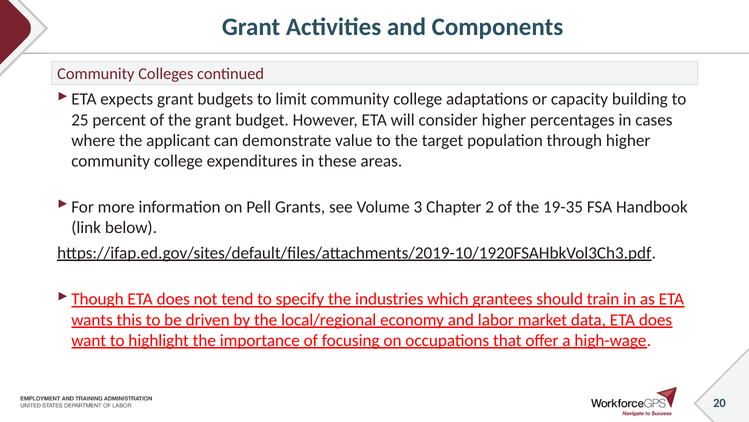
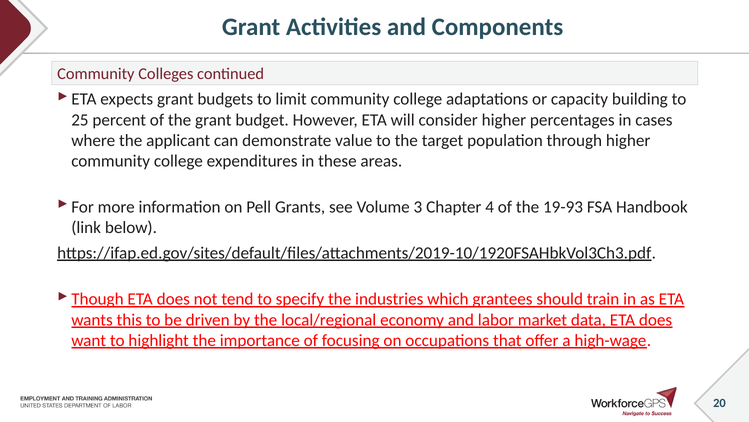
2: 2 -> 4 (490, 207)
19-35: 19-35 -> 19-93 (563, 207)
